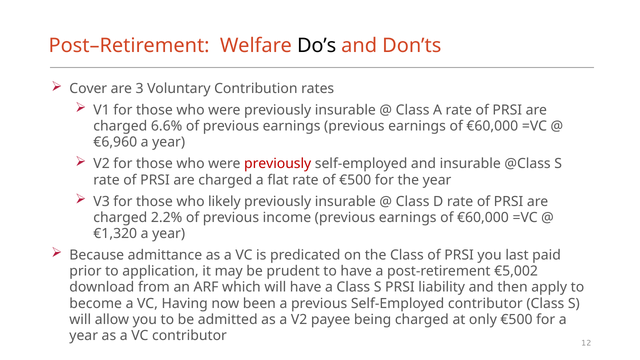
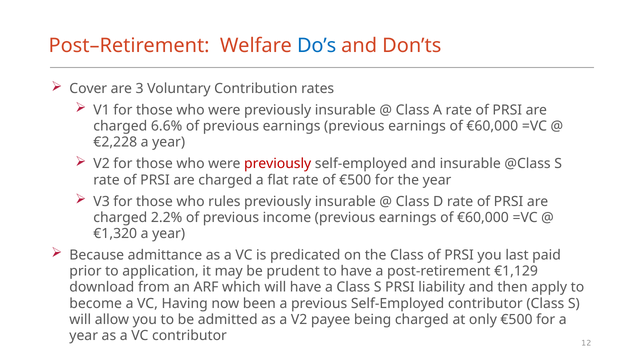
Do’s colour: black -> blue (317, 46)
€6,960: €6,960 -> €2,228 (115, 142)
likely: likely -> rules (224, 201)
€5,002: €5,002 -> €1,129 (516, 271)
